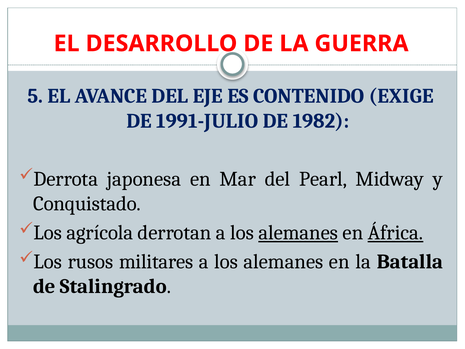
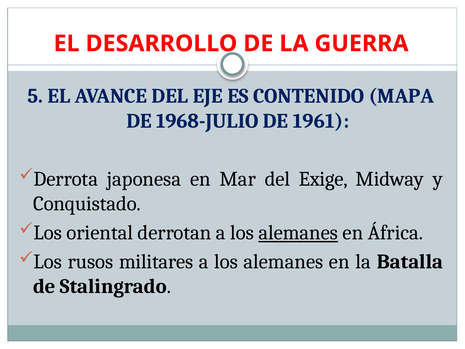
EXIGE: EXIGE -> MAPA (401, 96)
1991-JULIO: 1991-JULIO -> 1968-JULIO (207, 121)
1982: 1982 -> 1961 (321, 121)
Pearl: Pearl -> Exige (323, 179)
agrícola: agrícola -> oriental (100, 233)
África underline: present -> none (395, 233)
